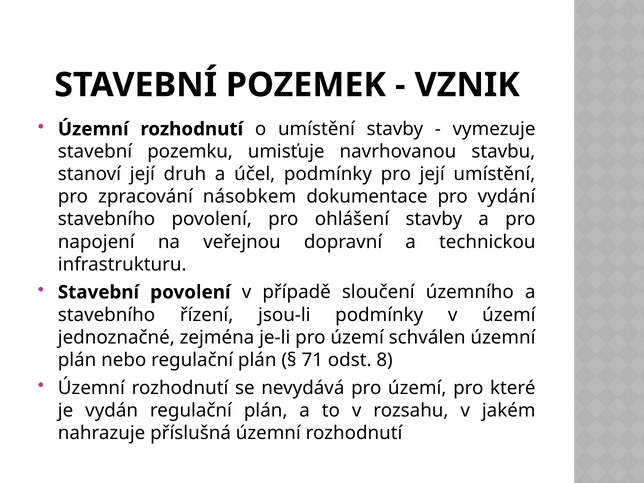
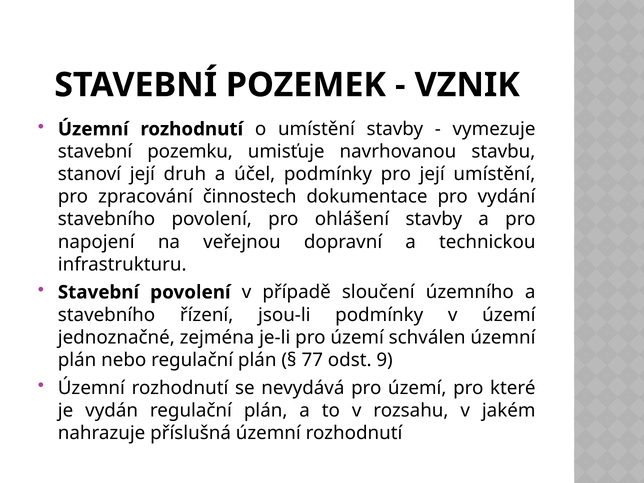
násobkem: násobkem -> činnostech (250, 197)
71: 71 -> 77 (312, 360)
8: 8 -> 9 (385, 360)
